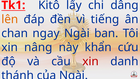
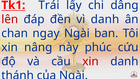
Kitô: Kitô -> Trái (49, 5)
lên colour: orange -> red (10, 19)
vì tiếng: tiếng -> danh (105, 19)
khẩn: khẩn -> phúc (98, 47)
